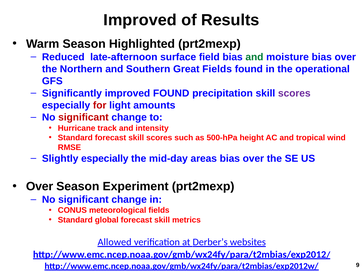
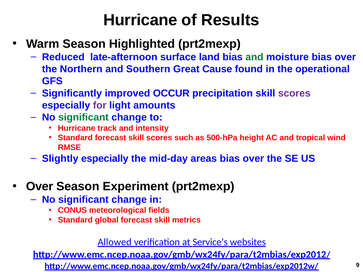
Improved: Improved -> Hurricane (140, 20)
field: field -> land (209, 57)
Great Fields: Fields -> Cause (217, 69)
improved FOUND: FOUND -> OCCUR (171, 93)
for colour: red -> purple (100, 105)
significant colour: red -> green (83, 118)
Derber’s: Derber’s -> Service’s (210, 242)
